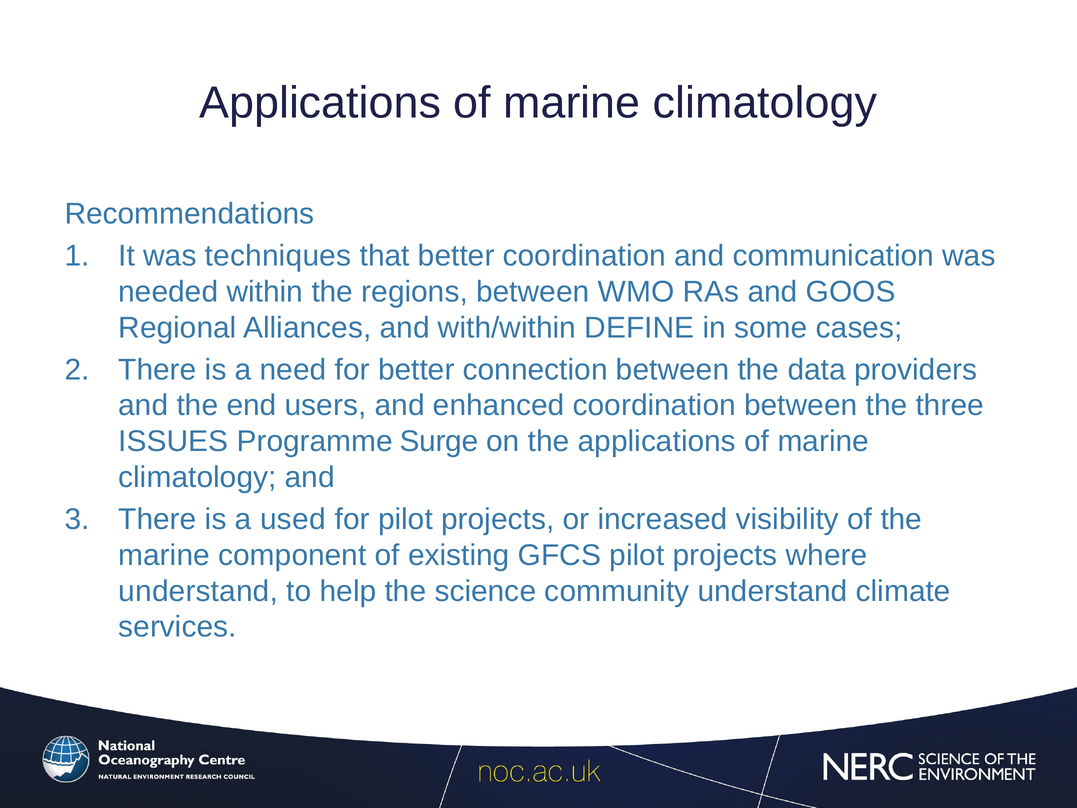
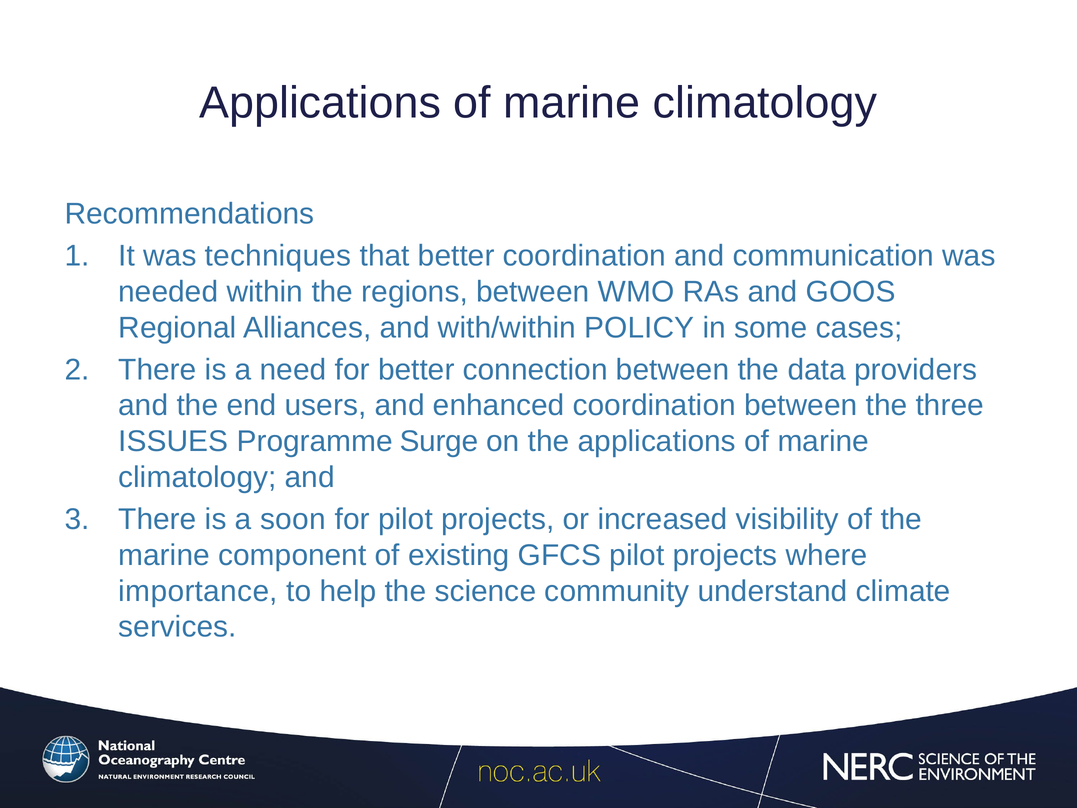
DEFINE: DEFINE -> POLICY (639, 328)
used: used -> soon (293, 519)
understand: understand -> importance (198, 591)
